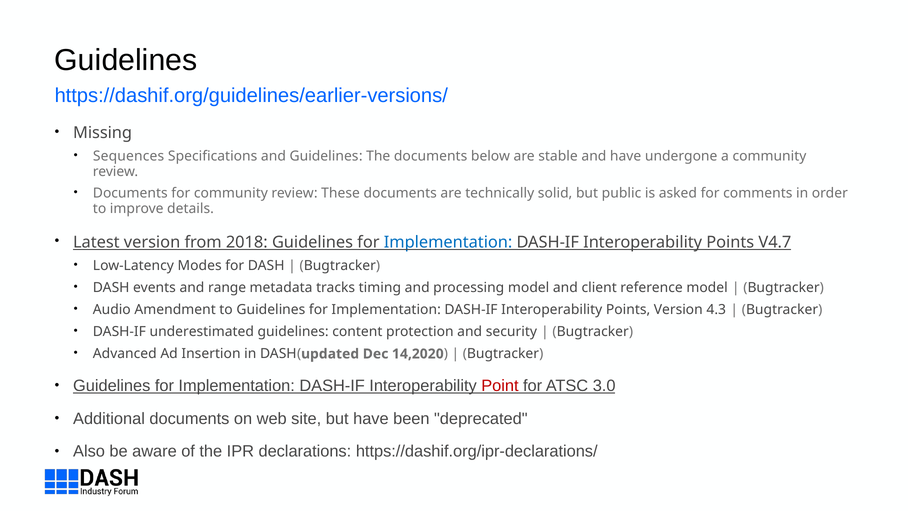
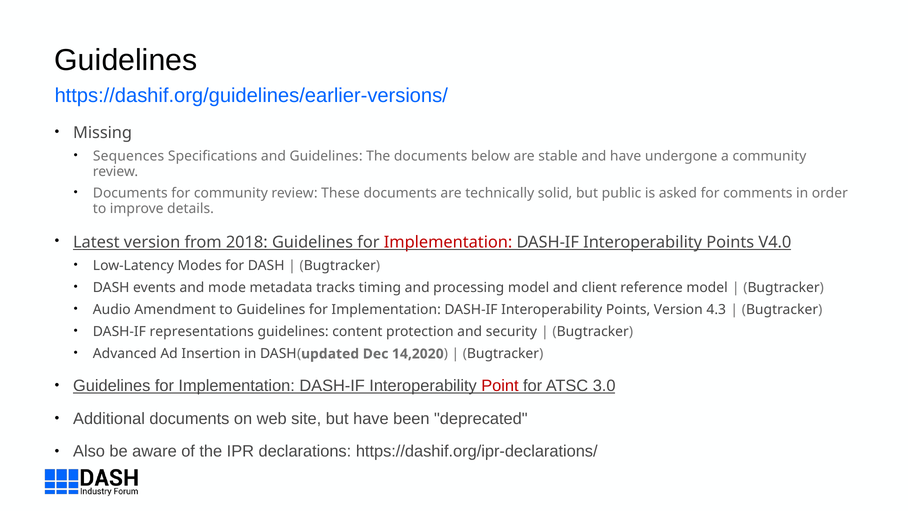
Implementation colour: blue -> red (448, 242)
V4.7: V4.7 -> V4.0 (775, 242)
range: range -> mode (227, 288)
underestimated: underestimated -> representations (202, 332)
